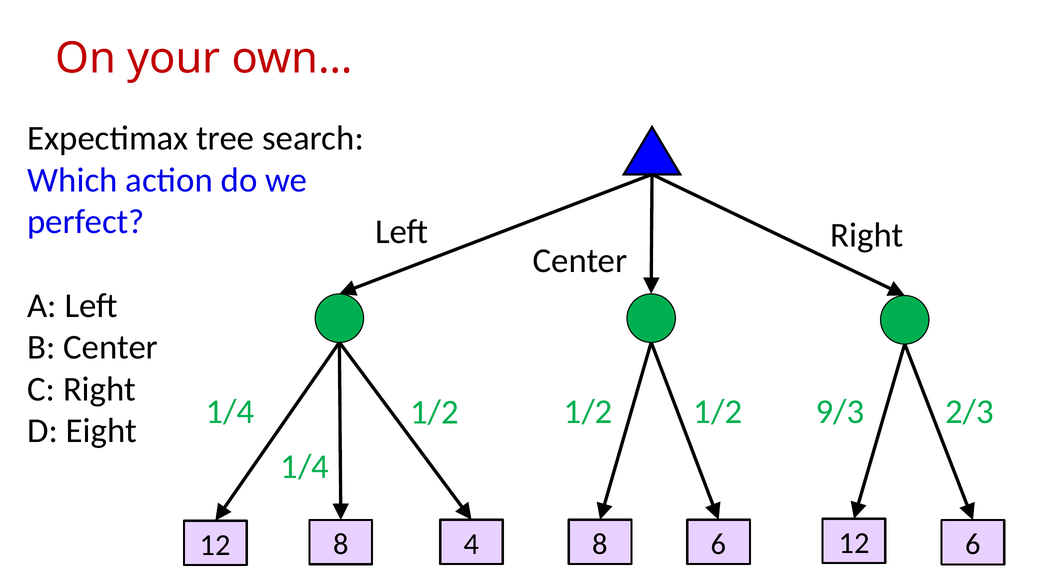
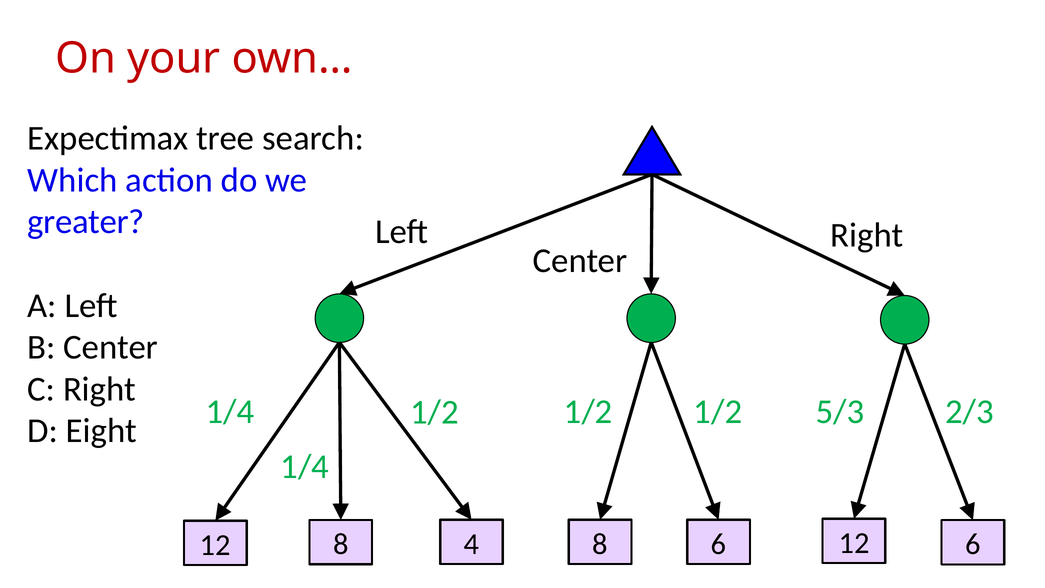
perfect: perfect -> greater (86, 222)
9/3: 9/3 -> 5/3 (840, 412)
